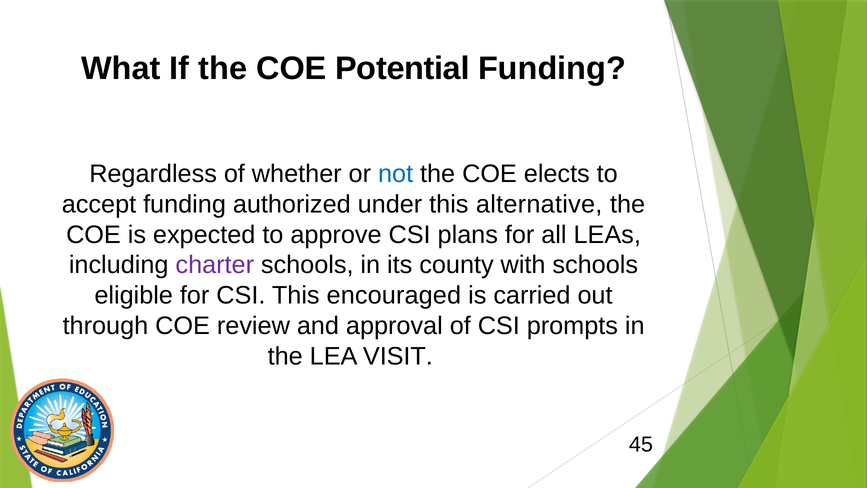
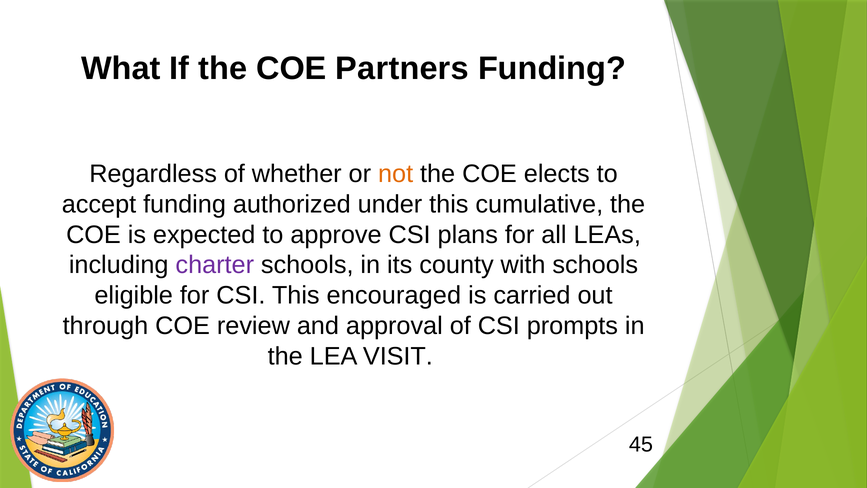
Potential: Potential -> Partners (402, 68)
not colour: blue -> orange (396, 174)
alternative: alternative -> cumulative (539, 204)
